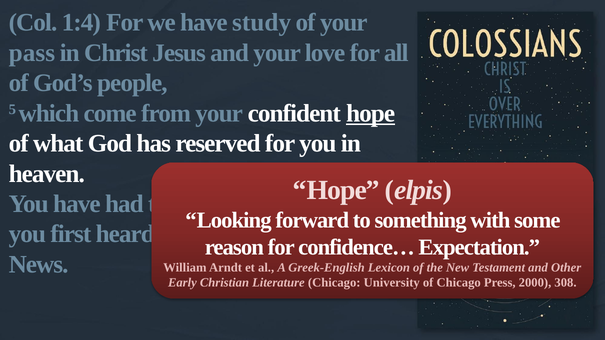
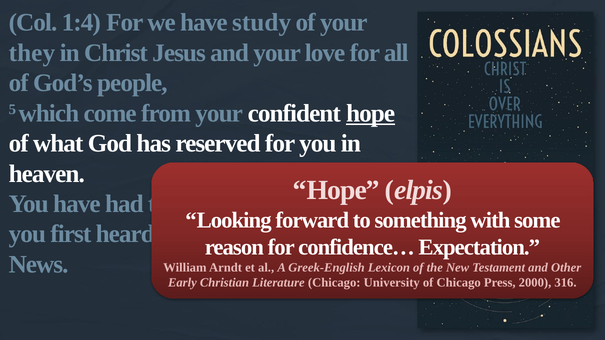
pass: pass -> they (32, 53)
308: 308 -> 316 (566, 283)
